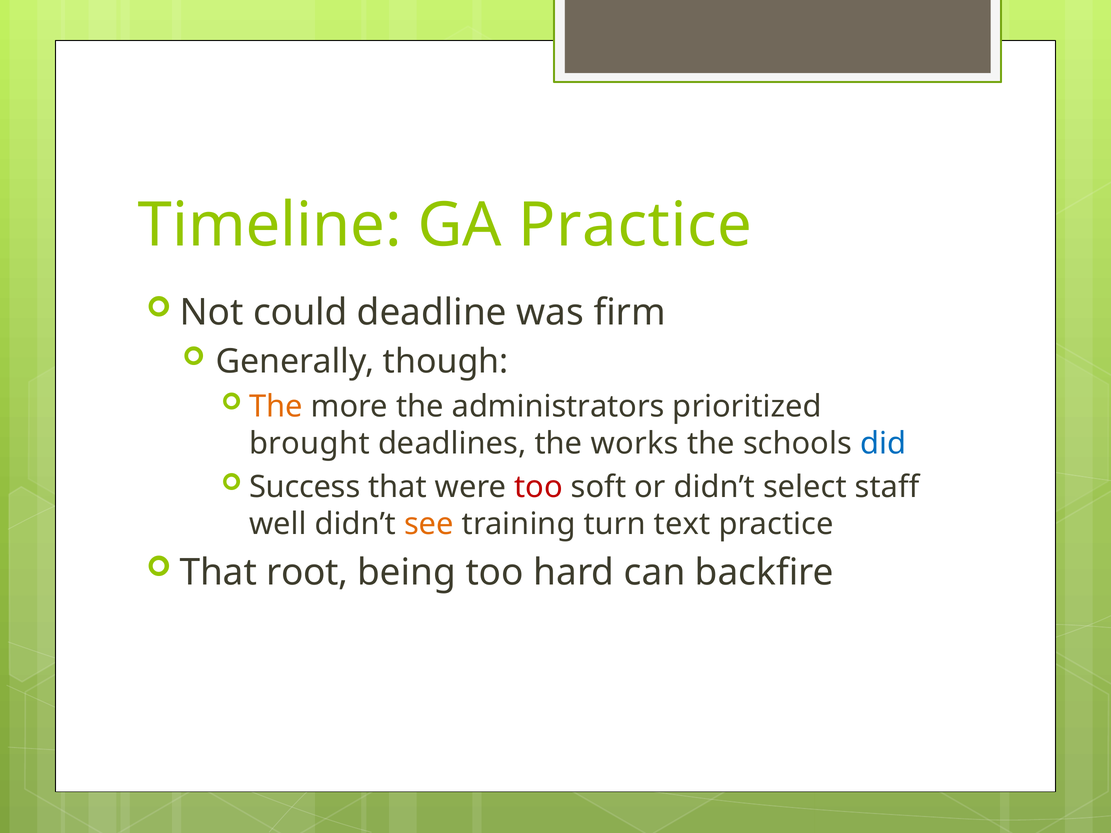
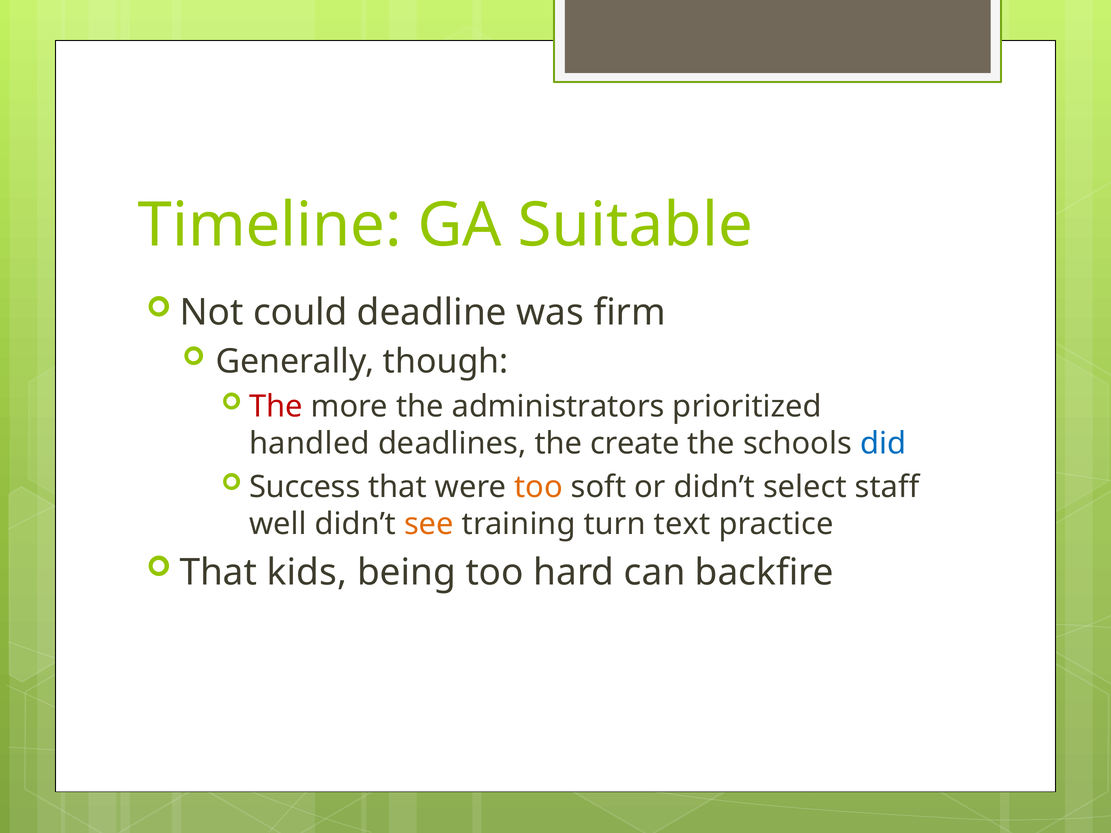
GA Practice: Practice -> Suitable (635, 225)
The colour: orange -> red (276, 407)
brought: brought -> handled (309, 444)
works: works -> create (635, 444)
too colour: red -> orange (539, 487)
root: root -> kids (307, 573)
